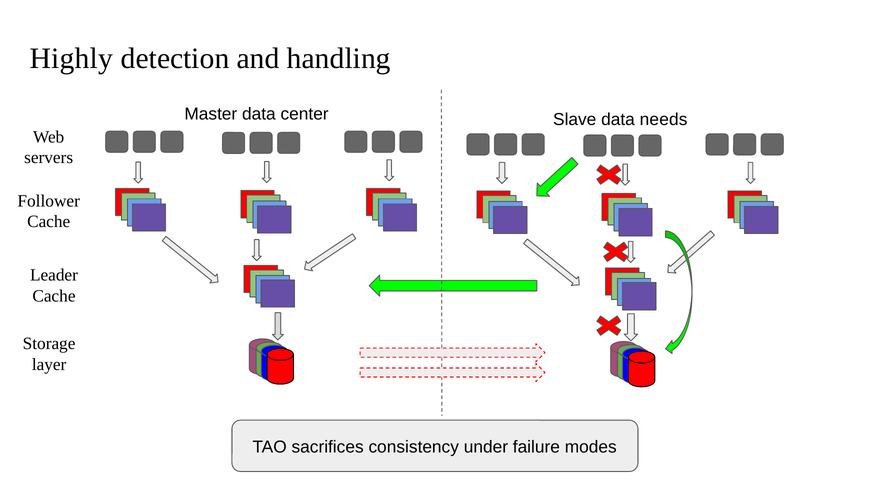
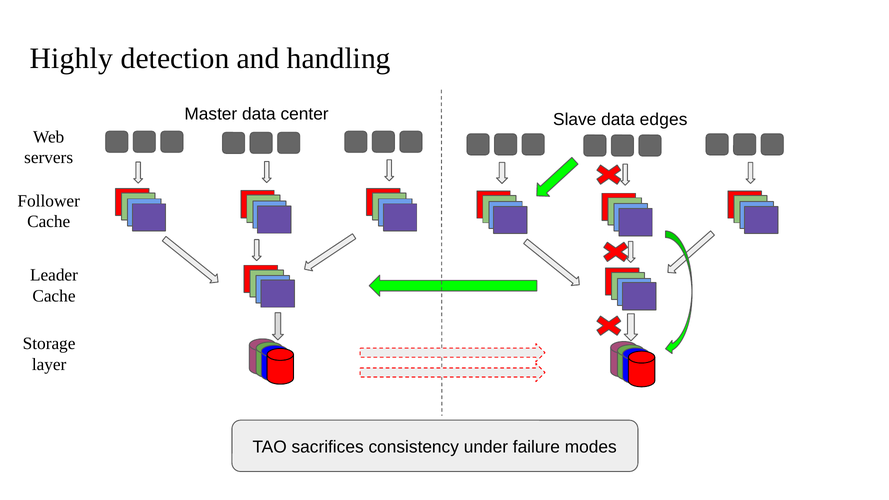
needs: needs -> edges (664, 120)
